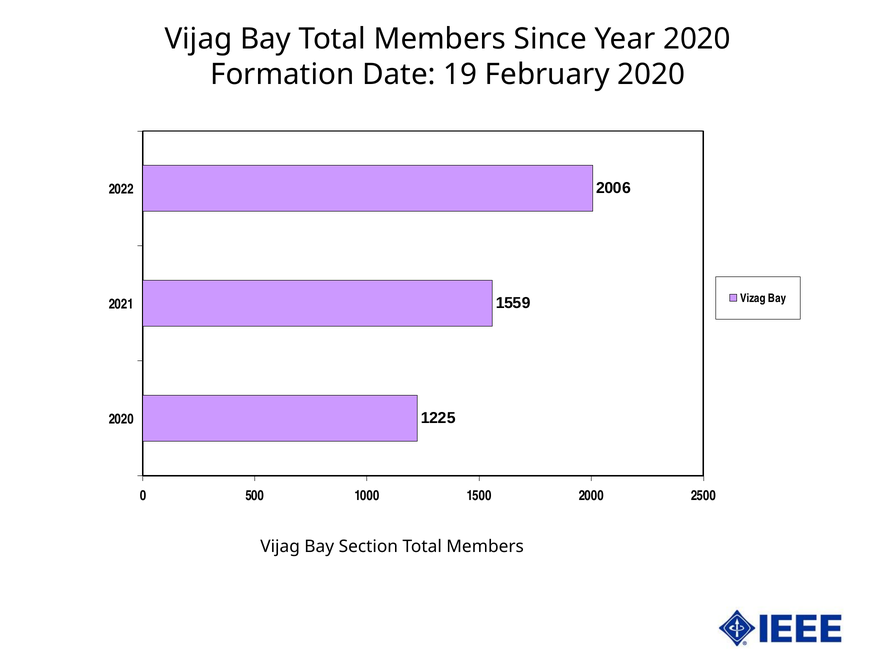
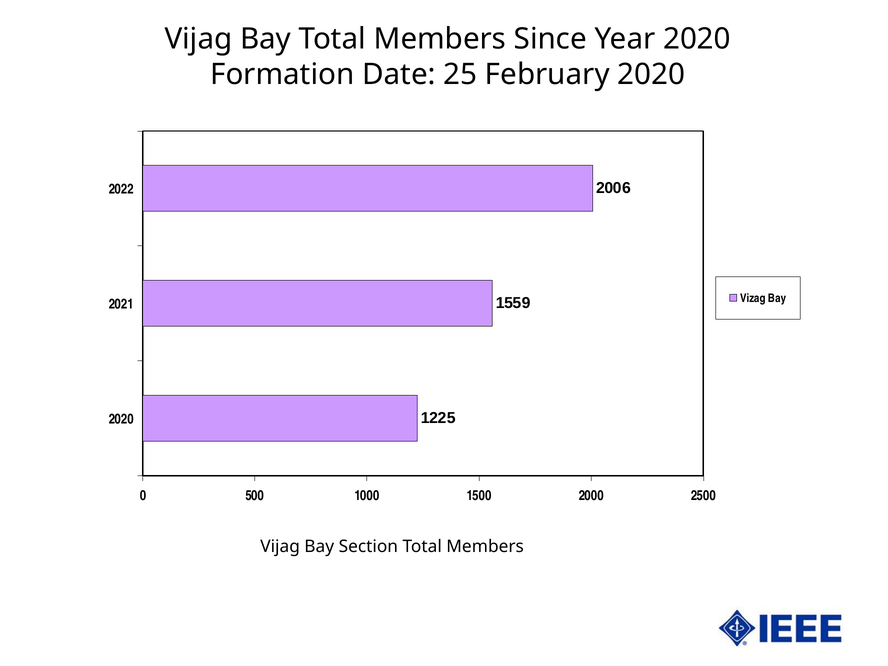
19: 19 -> 25 (460, 74)
